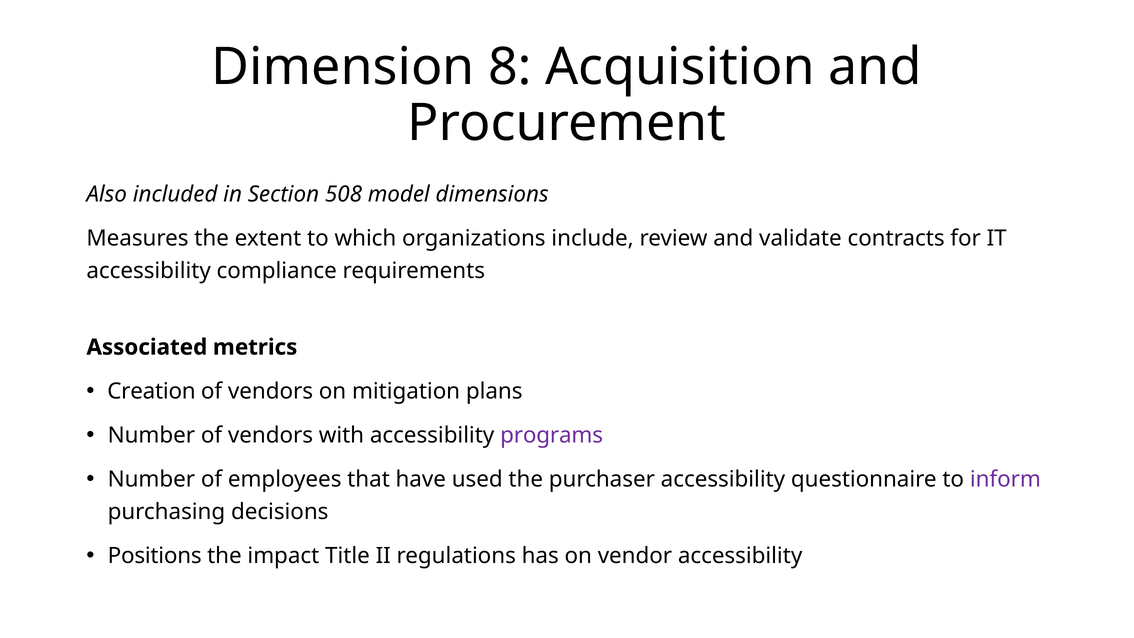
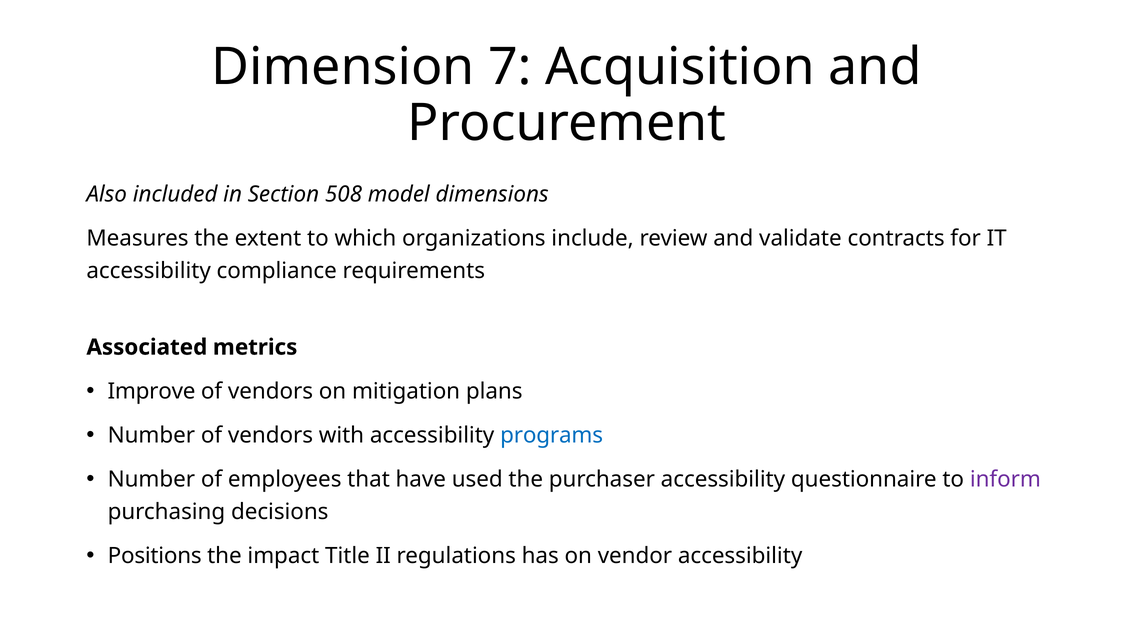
8: 8 -> 7 (510, 67)
Creation: Creation -> Improve (151, 391)
programs colour: purple -> blue (552, 435)
